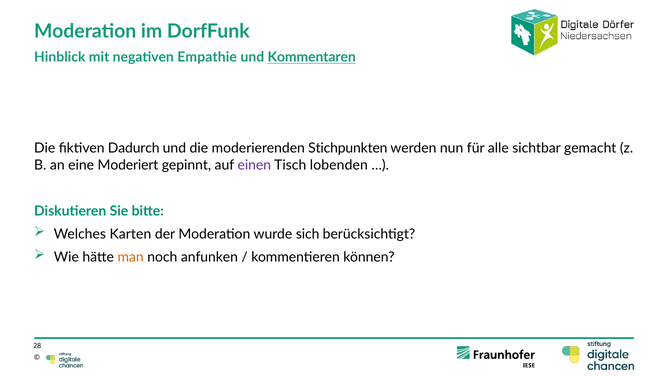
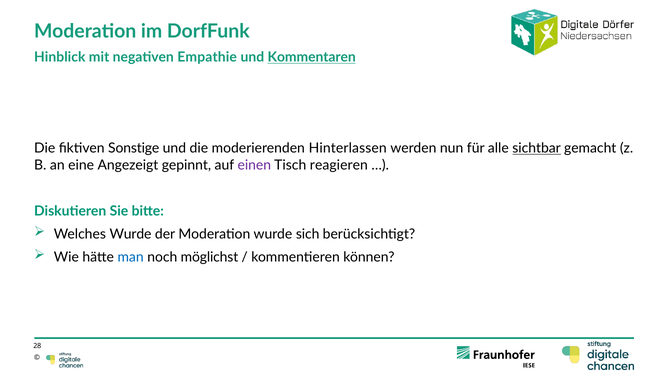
Dadurch: Dadurch -> Sonstige (134, 148)
Stichpunkten: Stichpunkten -> Hinterlassen (348, 148)
sichtbar underline: none -> present (537, 148)
Moderiert: Moderiert -> Angezeigt (128, 165)
lobenden: lobenden -> reagieren (339, 165)
Welches Karten: Karten -> Wurde (130, 234)
man colour: orange -> blue (131, 257)
anfunken: anfunken -> möglichst (209, 257)
